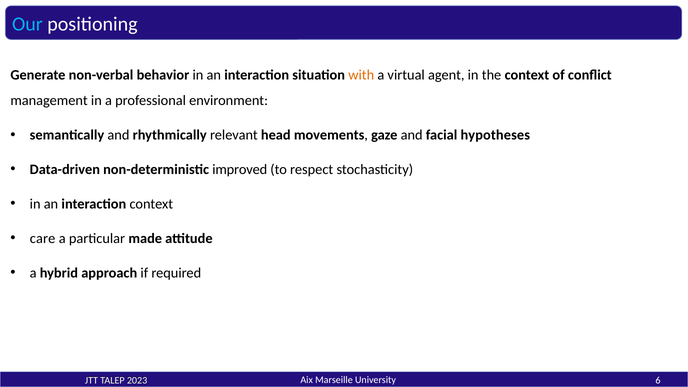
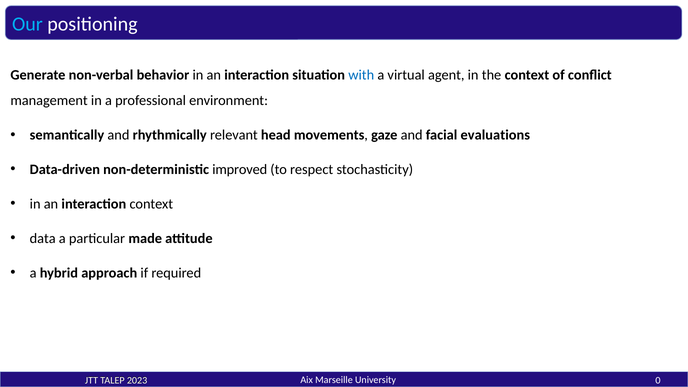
with colour: orange -> blue (361, 75)
hypotheses: hypotheses -> evaluations (495, 135)
care: care -> data (43, 238)
6: 6 -> 0 (658, 380)
